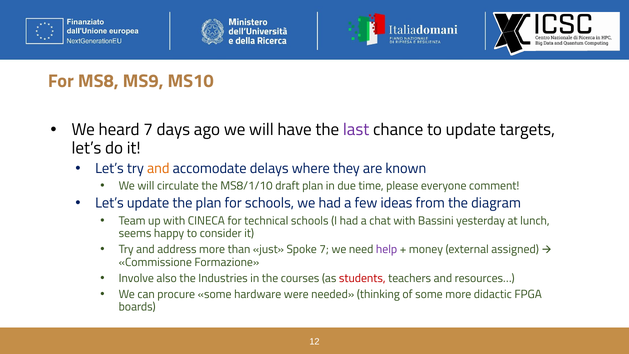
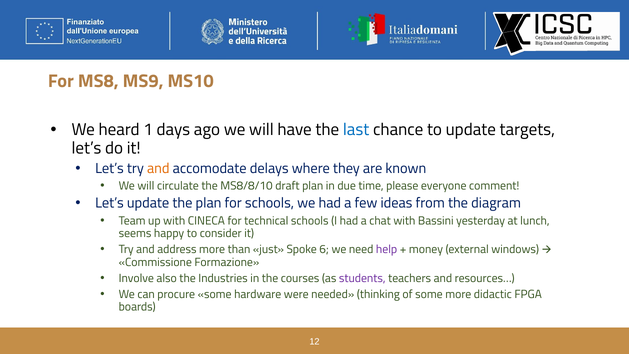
heard 7: 7 -> 1 (148, 130)
last colour: purple -> blue (356, 130)
MS8/1/10: MS8/1/10 -> MS8/8/10 (247, 186)
Spoke 7: 7 -> 6 (324, 249)
assigned: assigned -> windows (515, 249)
students colour: red -> purple (362, 278)
